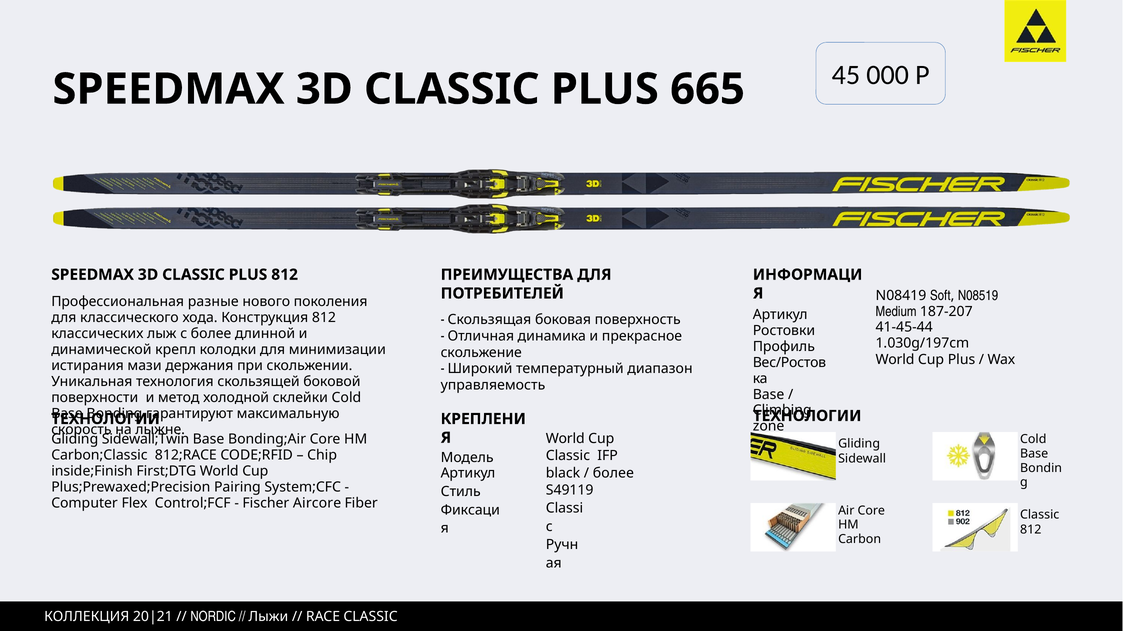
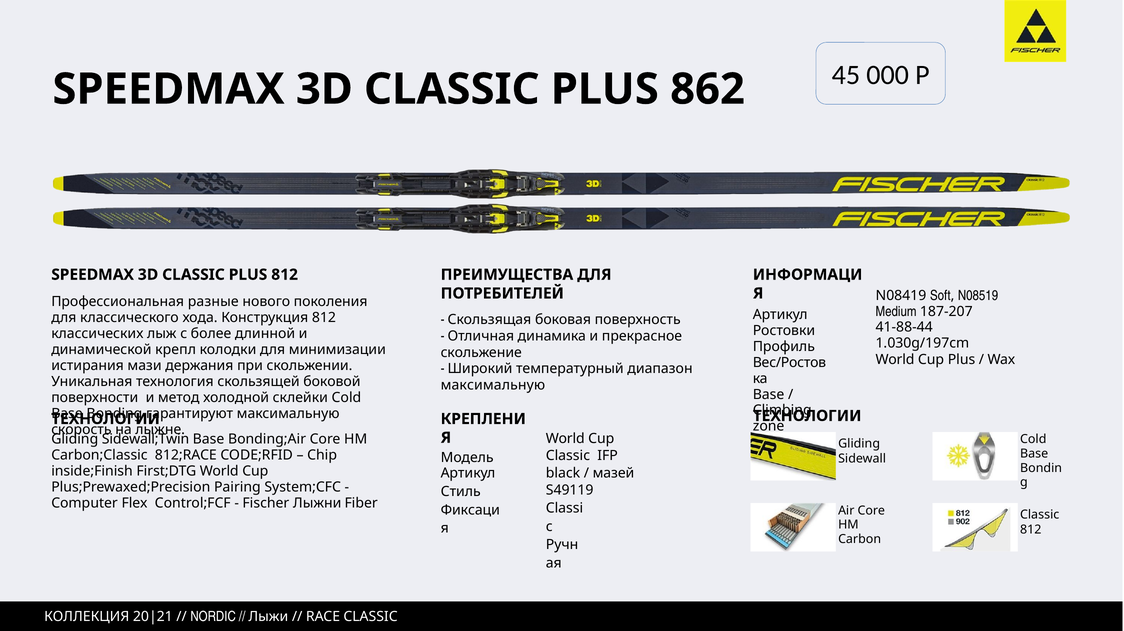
665: 665 -> 862 (708, 89)
41-45-44: 41-45-44 -> 41-88-44 (904, 327)
управляемость: управляемость -> максимальную (493, 385)
более: более -> мазей (613, 473)
Aircore: Aircore -> Лыжни (317, 504)
